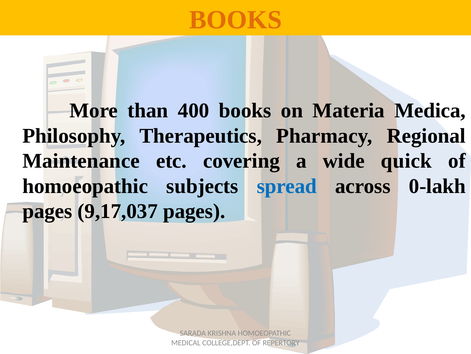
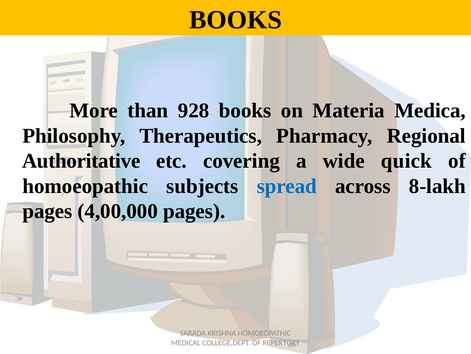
BOOKS colour: orange -> black (236, 20)
400: 400 -> 928 (194, 110)
Maintenance: Maintenance -> Authoritative (81, 161)
0-lakh: 0-lakh -> 8-lakh (437, 186)
9,17,037: 9,17,037 -> 4,00,000 (118, 211)
